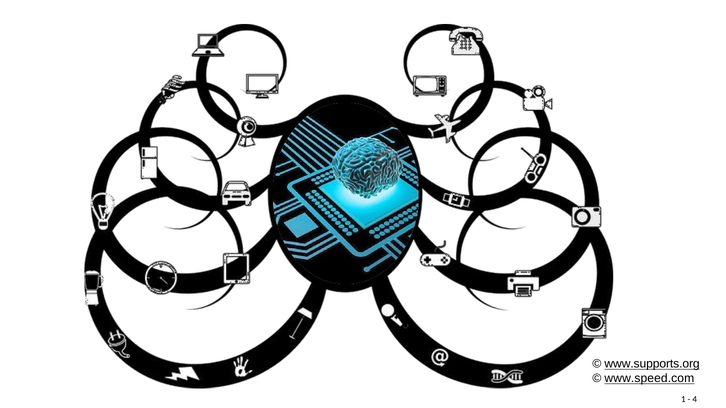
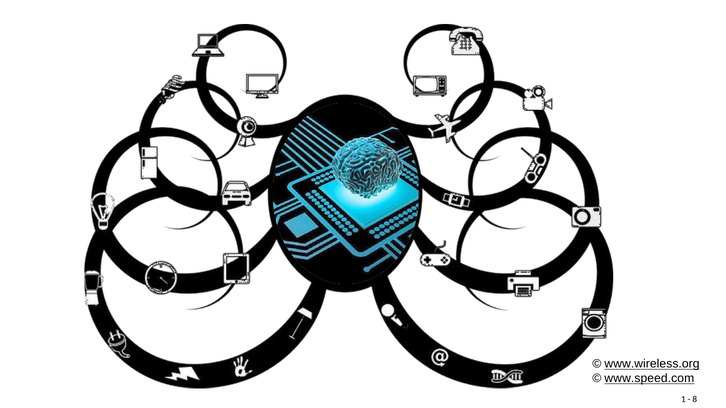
www.supports.org: www.supports.org -> www.wireless.org (652, 364)
4: 4 -> 8 (695, 400)
